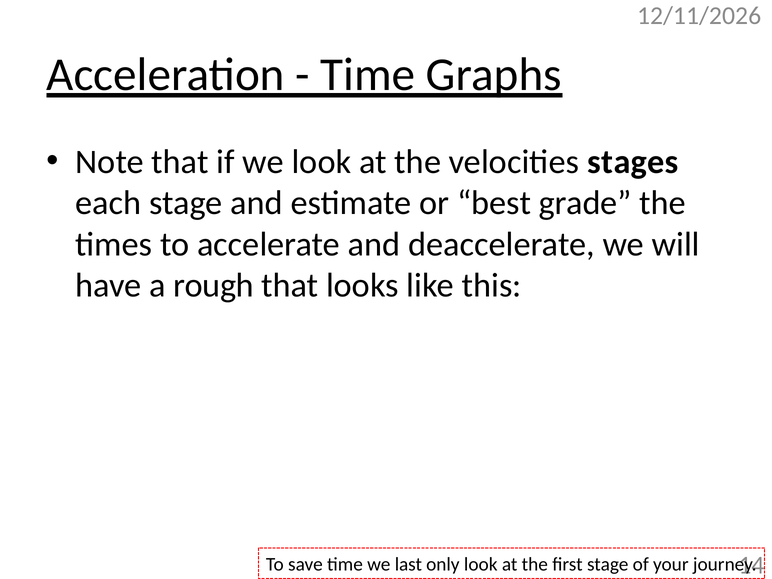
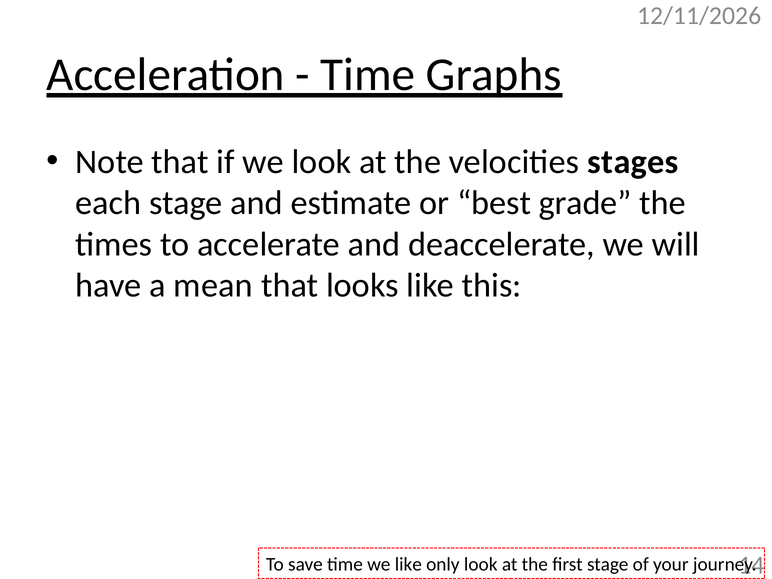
rough: rough -> mean (213, 286)
we last: last -> like (408, 565)
